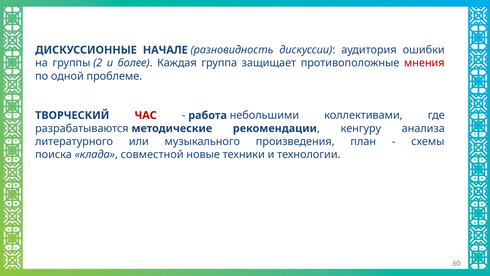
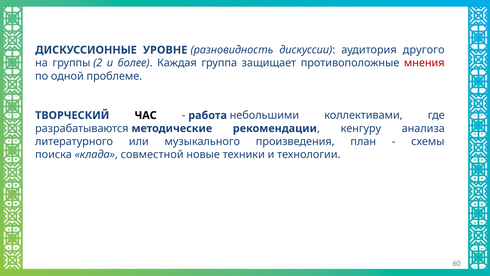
НАЧАЛЕ: НАЧАЛЕ -> УРОВНЕ (165, 50)
ошибки: ошибки -> другого (424, 50)
ЧАС colour: red -> black (146, 115)
